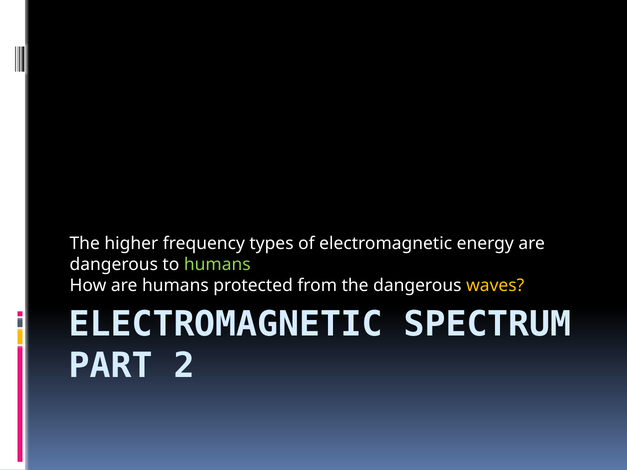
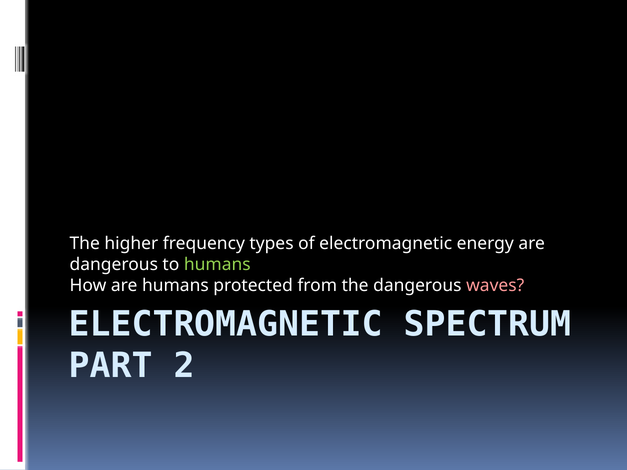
waves colour: yellow -> pink (495, 285)
